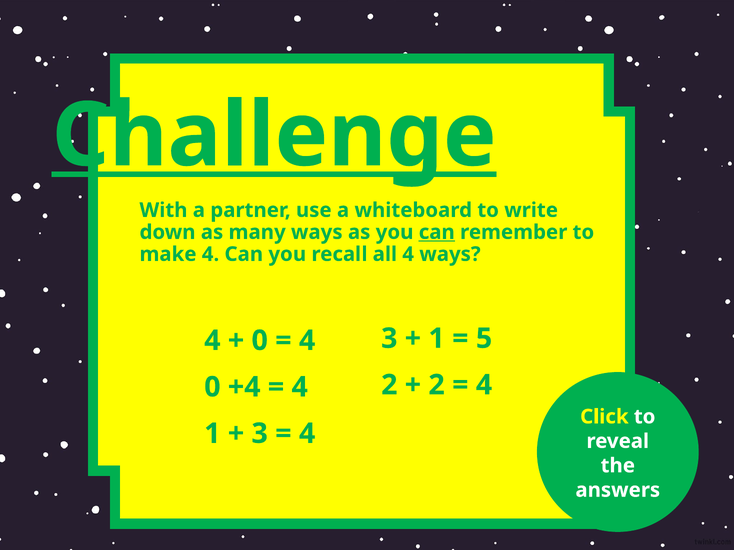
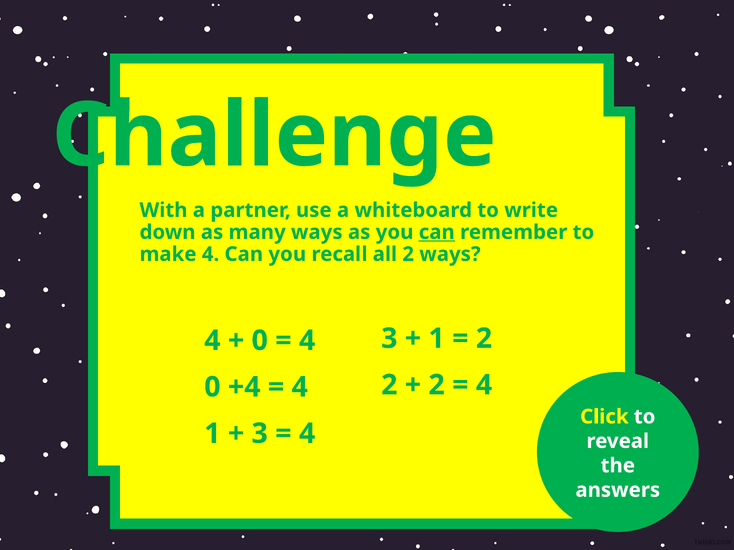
Challenge underline: present -> none (274, 136)
all 4: 4 -> 2 (408, 254)
5: 5 -> 2 (484, 339)
